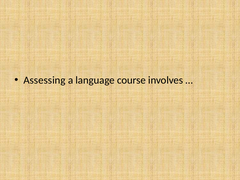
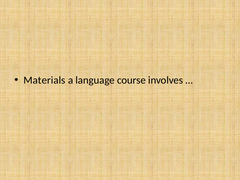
Assessing: Assessing -> Materials (44, 80)
